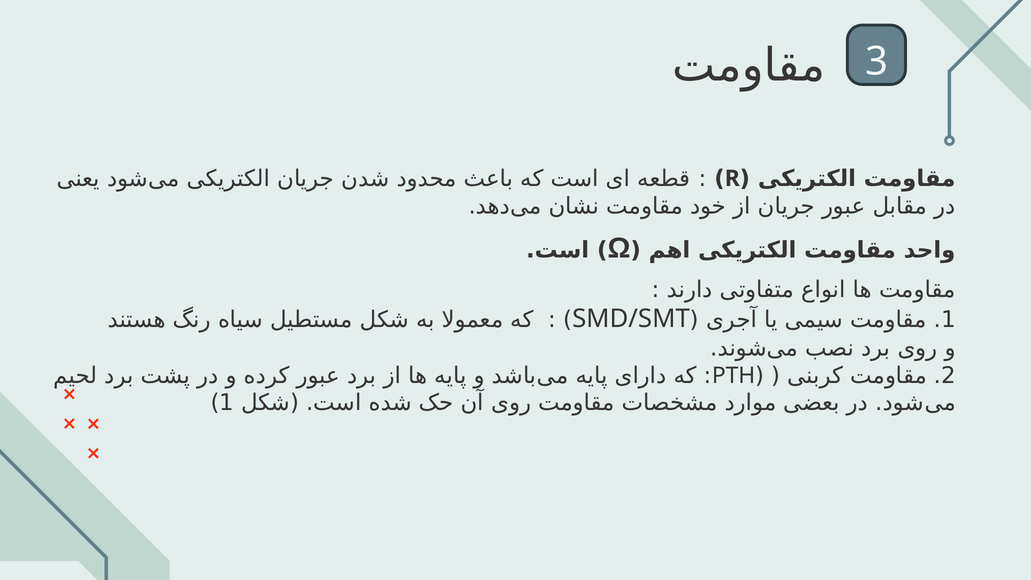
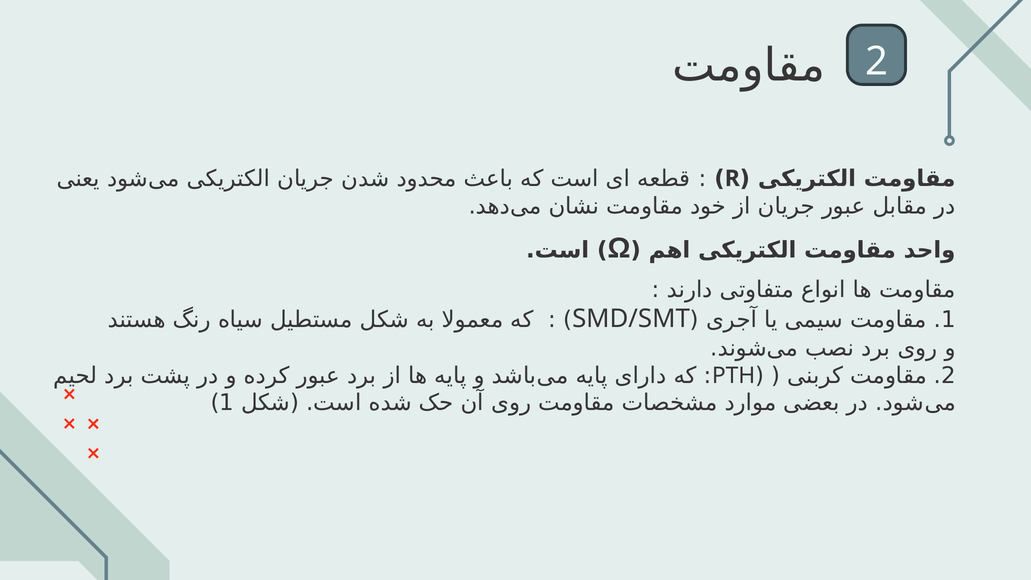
3: 3 -> 2 (876, 62)
